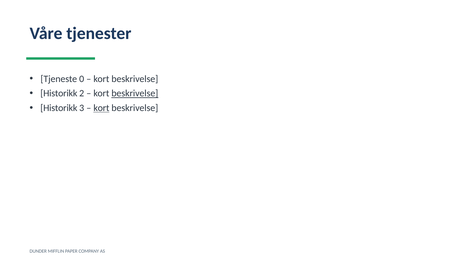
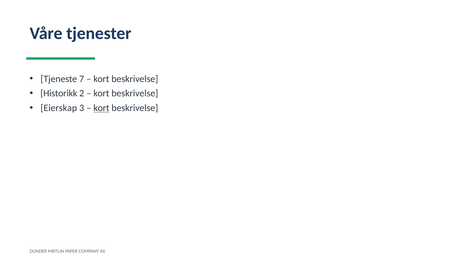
0: 0 -> 7 (82, 79)
beskrivelse underline: present -> none (135, 93)
Historikk: Historikk -> Eierskap (59, 108)
